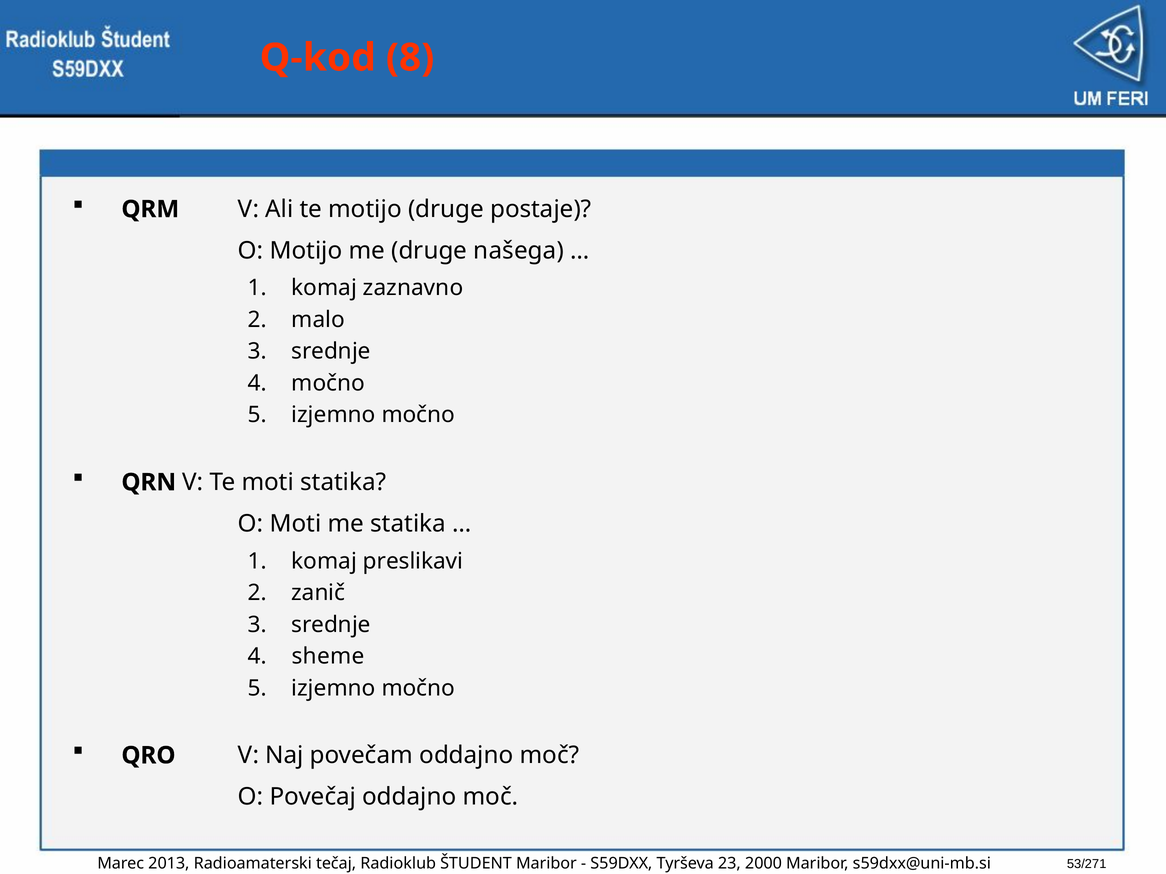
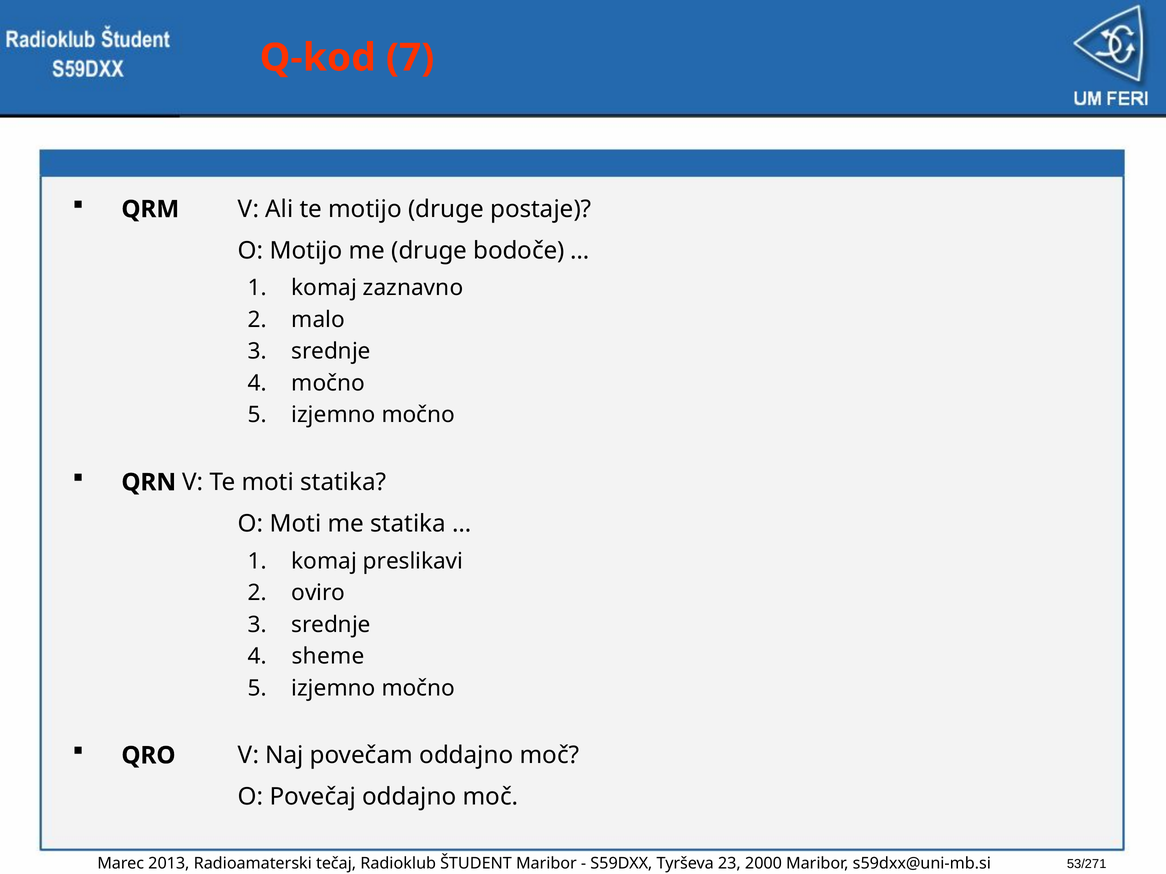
8: 8 -> 7 (410, 58)
našega: našega -> bodoče (519, 251)
zanič: zanič -> oviro (318, 593)
